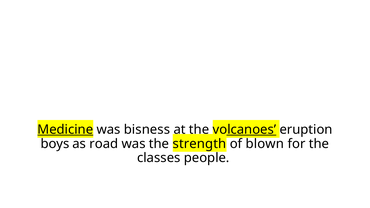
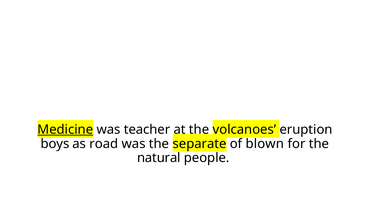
bisness: bisness -> teacher (147, 130)
volcanoes underline: present -> none (244, 130)
strength: strength -> separate (200, 144)
classes: classes -> natural (159, 158)
